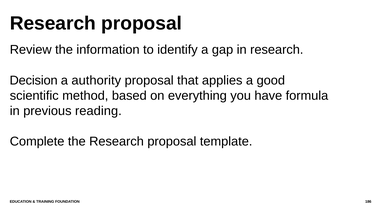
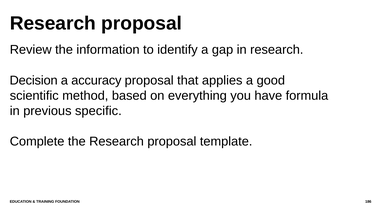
authority: authority -> accuracy (96, 81)
reading: reading -> specific (98, 111)
